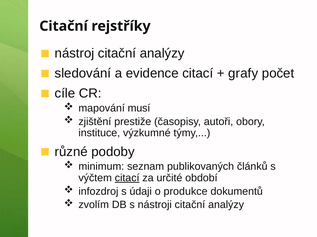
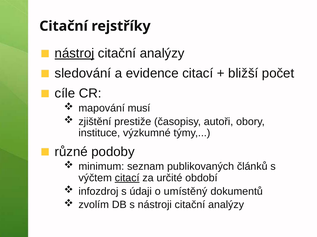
nástroj underline: none -> present (74, 54)
grafy: grafy -> bližší (243, 74)
produkce: produkce -> umístěný (186, 192)
